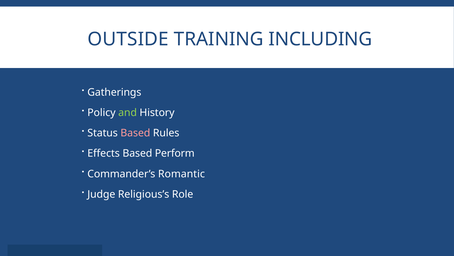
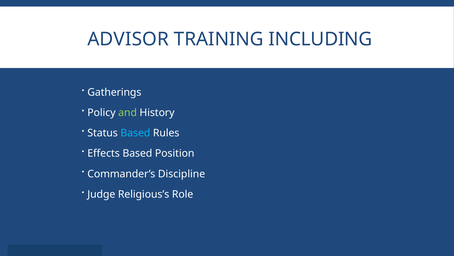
OUTSIDE: OUTSIDE -> ADVISOR (128, 39)
Based colour: pink -> light blue (135, 133)
Perform: Perform -> Position (175, 153)
Romantic: Romantic -> Discipline (182, 173)
